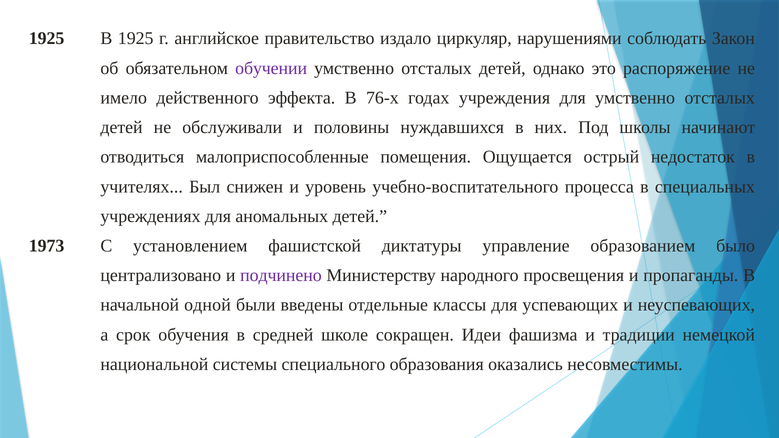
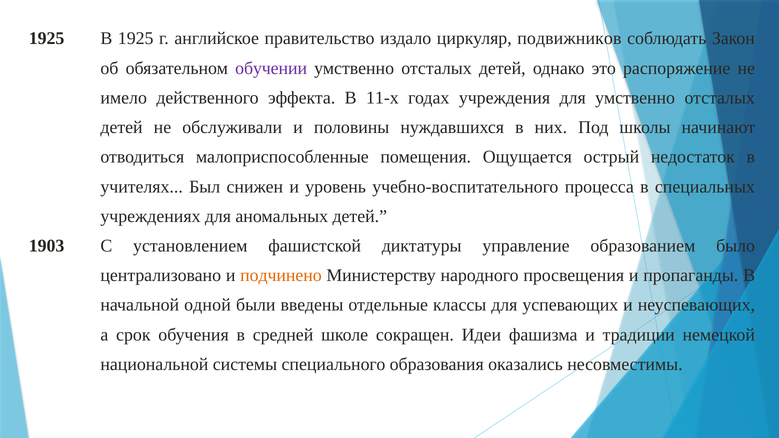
нарушениями: нарушениями -> подвижников (569, 39)
76-х: 76-х -> 11-х (382, 98)
1973: 1973 -> 1903 (47, 246)
подчинено colour: purple -> orange (281, 276)
